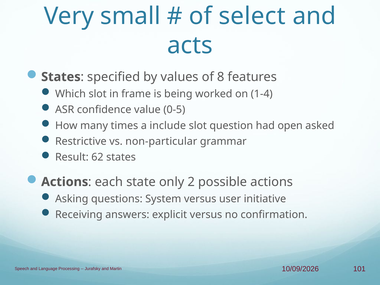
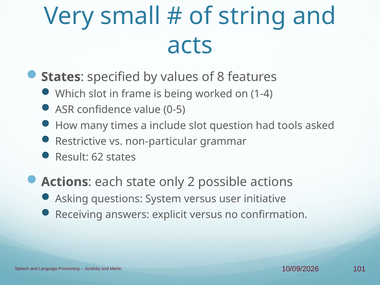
select: select -> string (252, 16)
open: open -> tools (290, 126)
